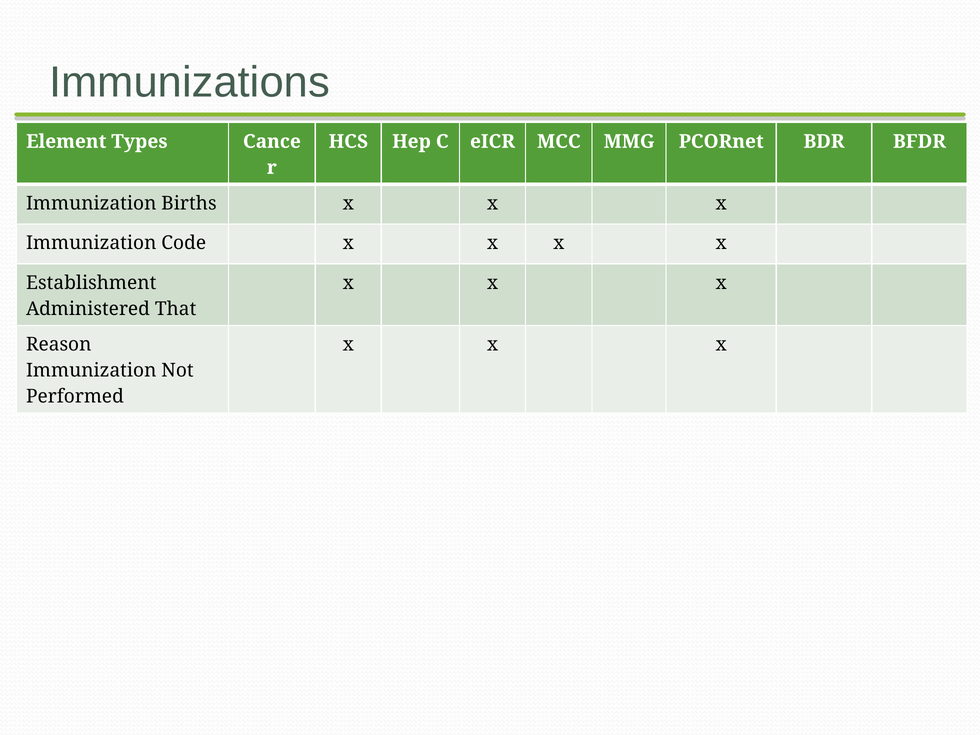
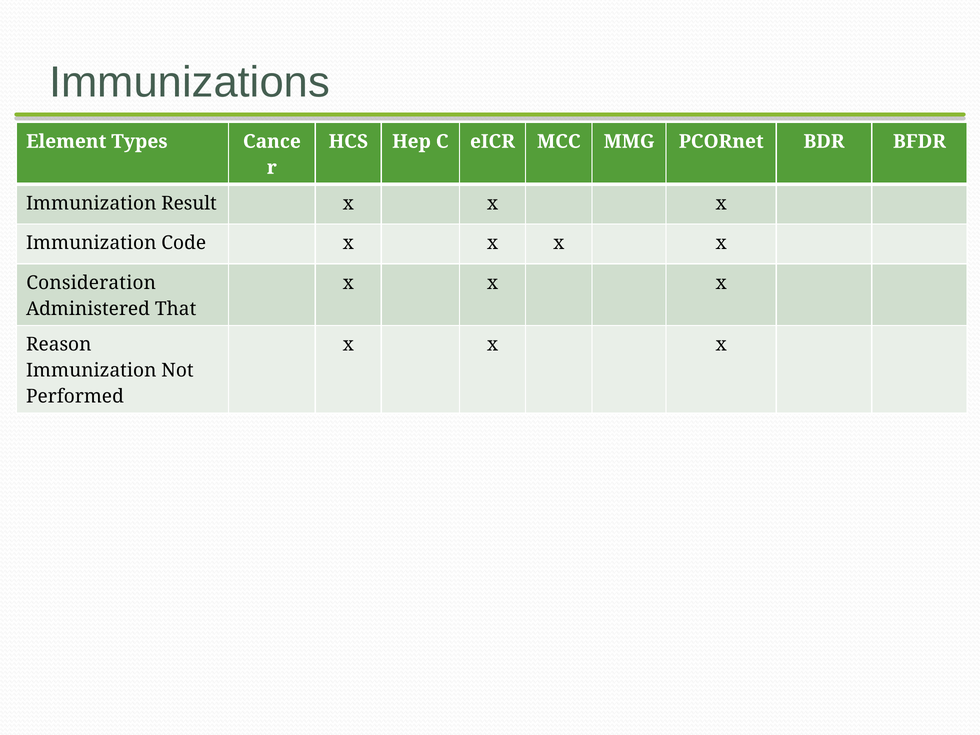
Births: Births -> Result (189, 203)
Establishment: Establishment -> Consideration (91, 283)
